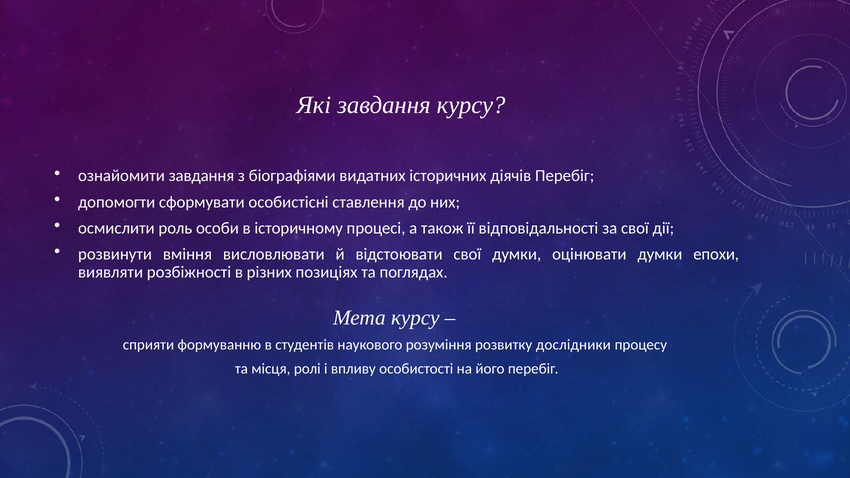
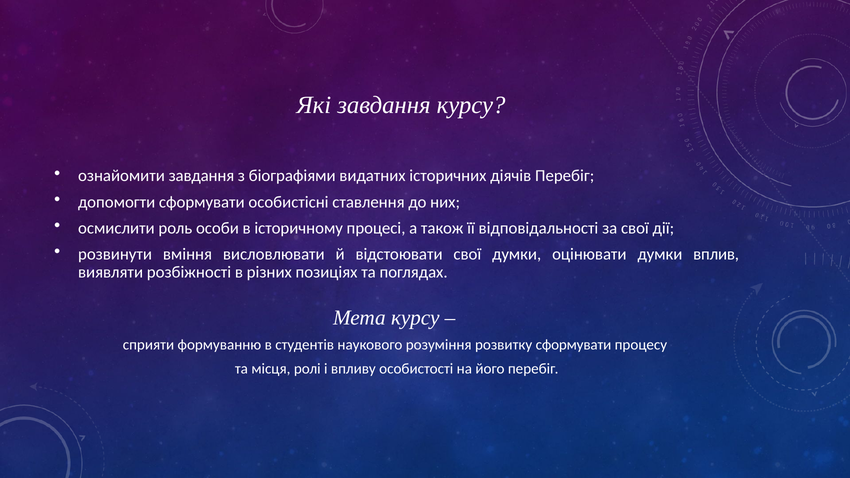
епохи: епохи -> вплив (716, 254)
розвитку дослідники: дослідники -> сформувати (574, 345)
